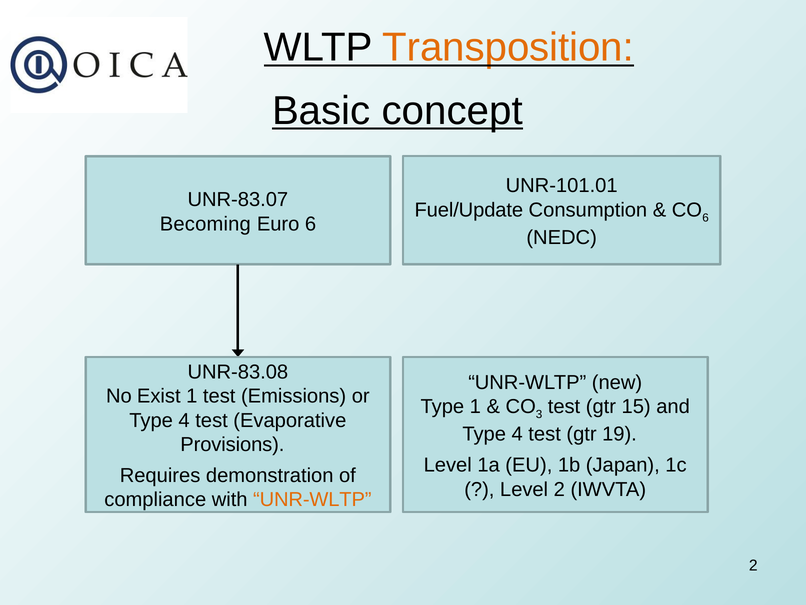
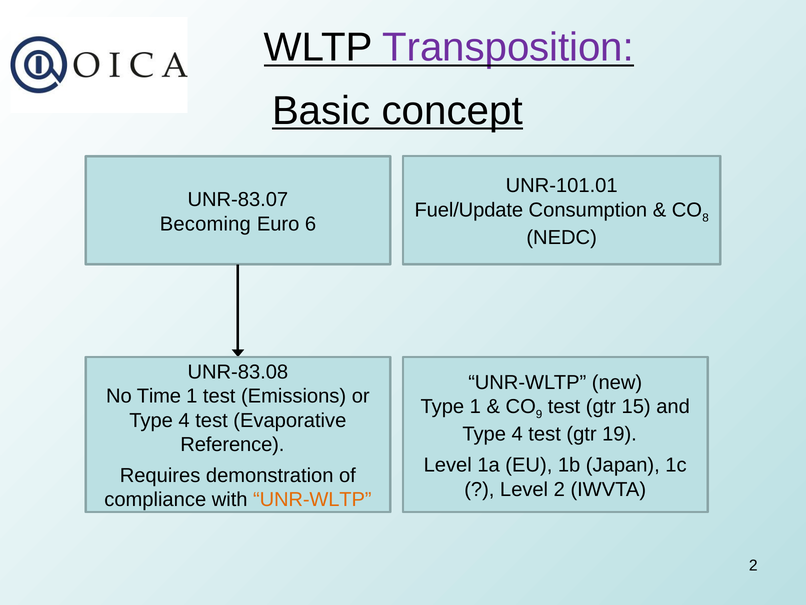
Transposition colour: orange -> purple (508, 48)
6: 6 -> 8 (706, 218)
Exist: Exist -> Time (159, 396)
3: 3 -> 9 (539, 414)
Provisions: Provisions -> Reference (232, 444)
